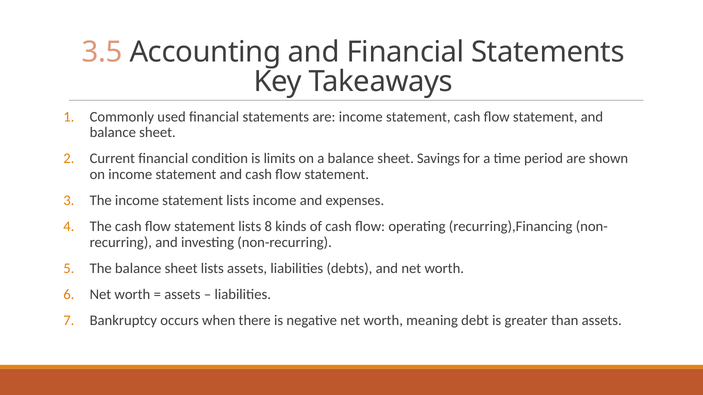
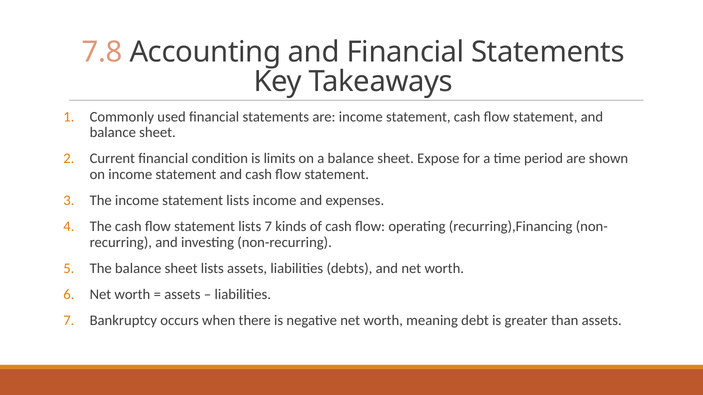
3.5: 3.5 -> 7.8 (102, 52)
Savings: Savings -> Expose (438, 159)
lists 8: 8 -> 7 (268, 227)
